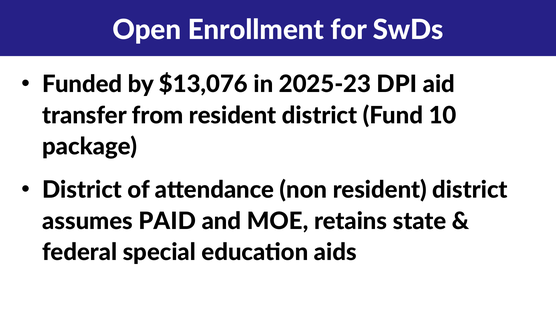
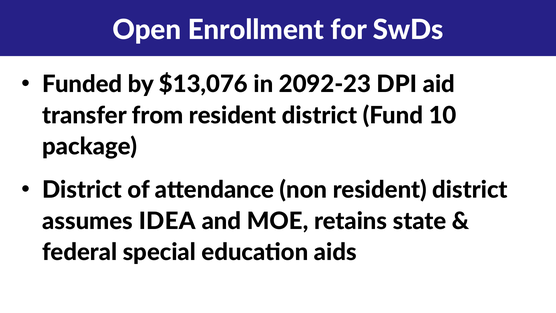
2025-23: 2025-23 -> 2092-23 (325, 84)
PAID: PAID -> IDEA (167, 221)
